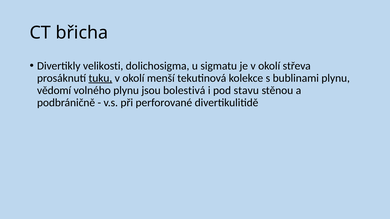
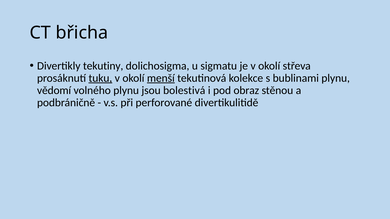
velikosti: velikosti -> tekutiny (103, 66)
menší underline: none -> present (161, 78)
stavu: stavu -> obraz (246, 90)
